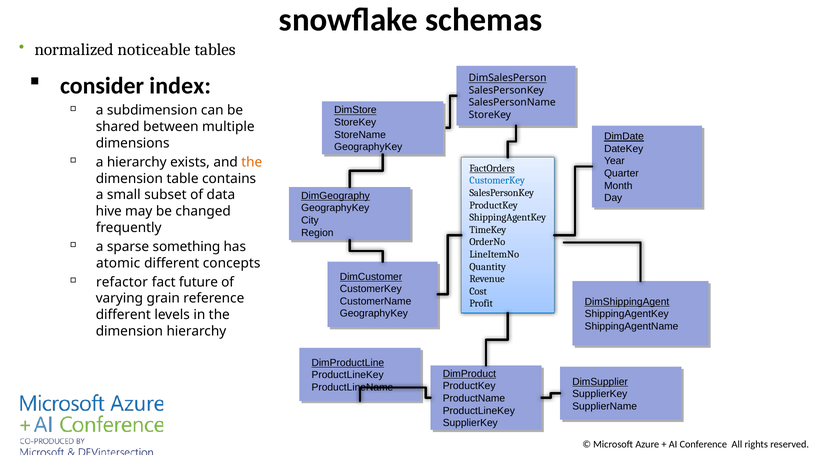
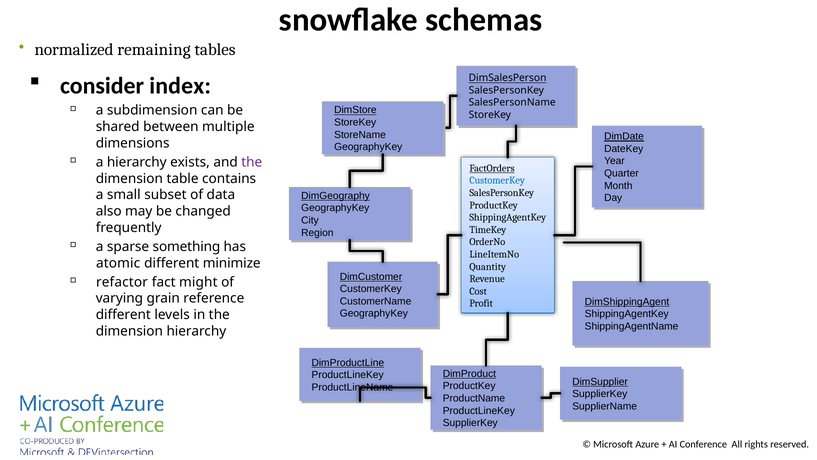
noticeable: noticeable -> remaining (154, 50)
the colour: orange -> purple (252, 162)
hive: hive -> also (109, 211)
concepts: concepts -> minimize (232, 263)
future: future -> might (198, 282)
